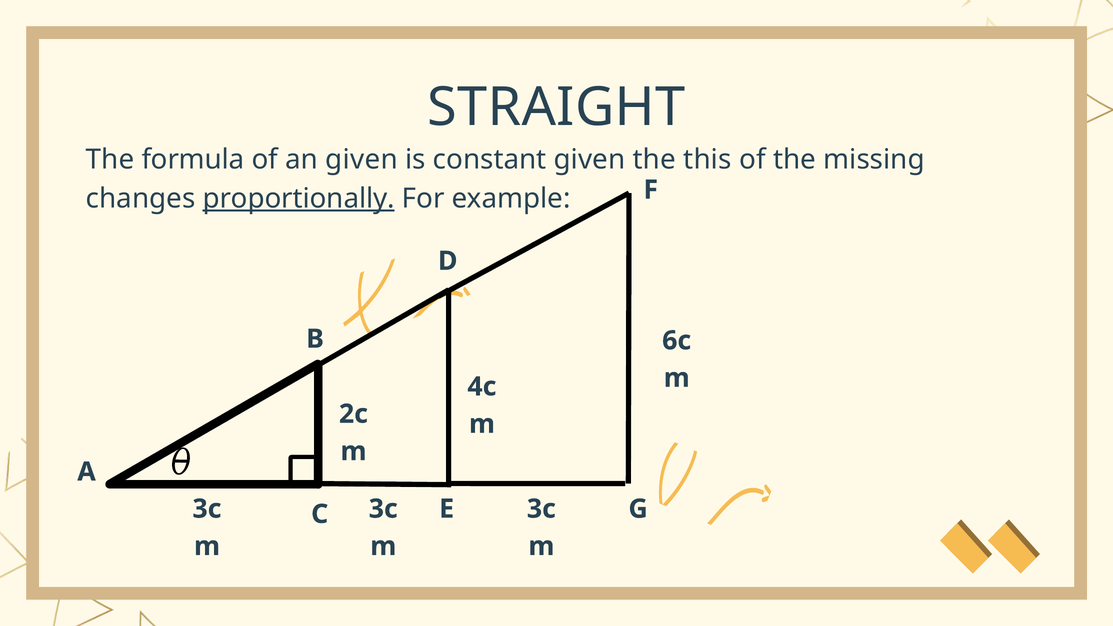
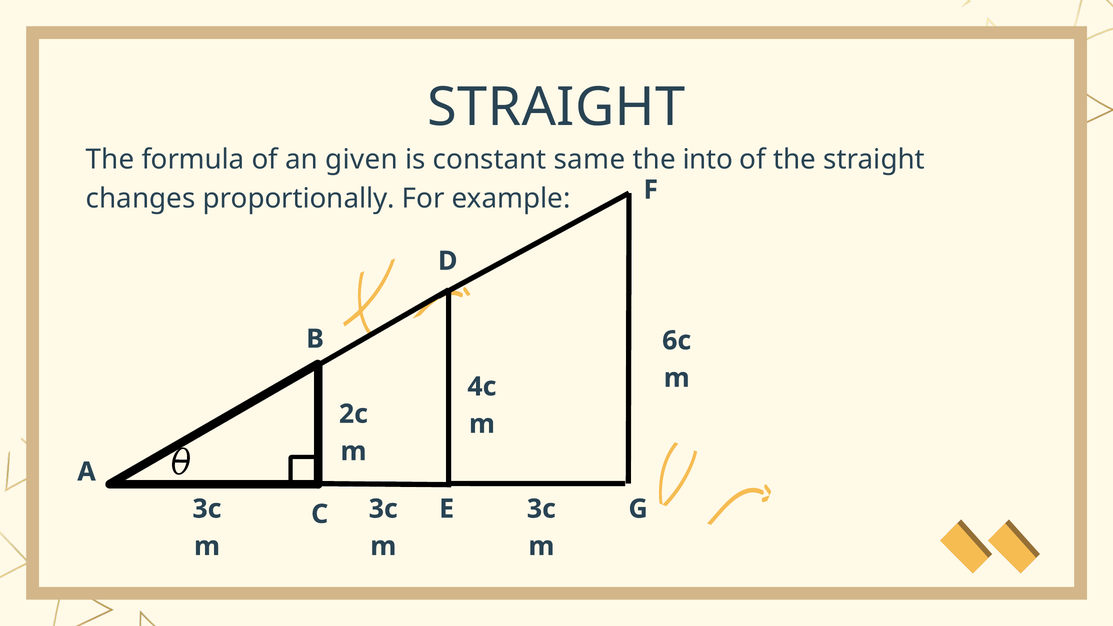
constant given: given -> same (590, 160)
this: this -> into (708, 160)
the missing: missing -> straight (874, 160)
proportionally underline: present -> none (299, 199)
